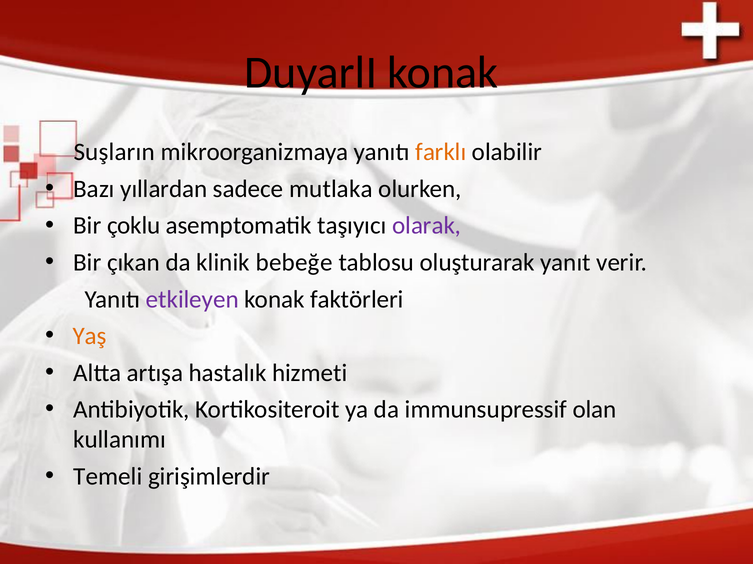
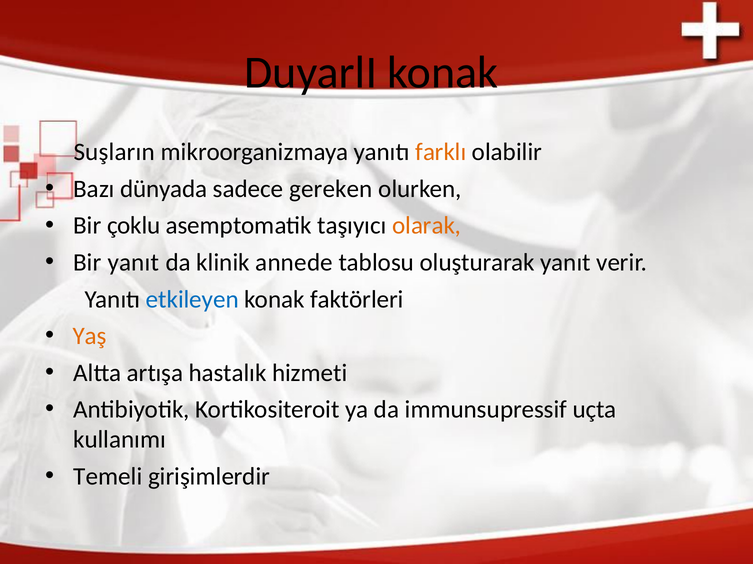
yıllardan: yıllardan -> dünyada (164, 189)
mutlaka: mutlaka -> gereken (331, 189)
olarak colour: purple -> orange (427, 226)
Bir çıkan: çıkan -> yanıt (133, 263)
bebeğe: bebeğe -> annede (294, 263)
etkileyen colour: purple -> blue (192, 300)
olan: olan -> uçta (594, 410)
